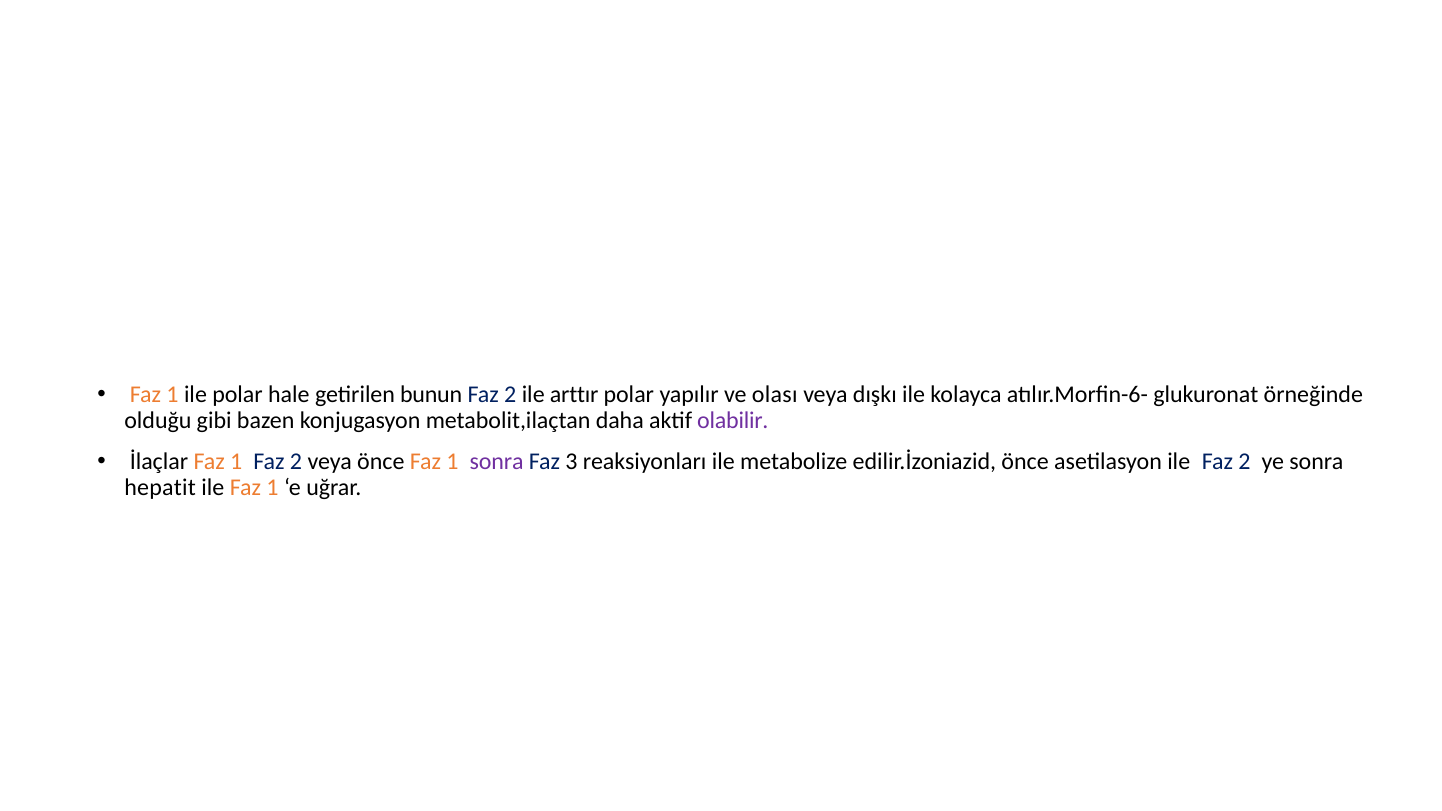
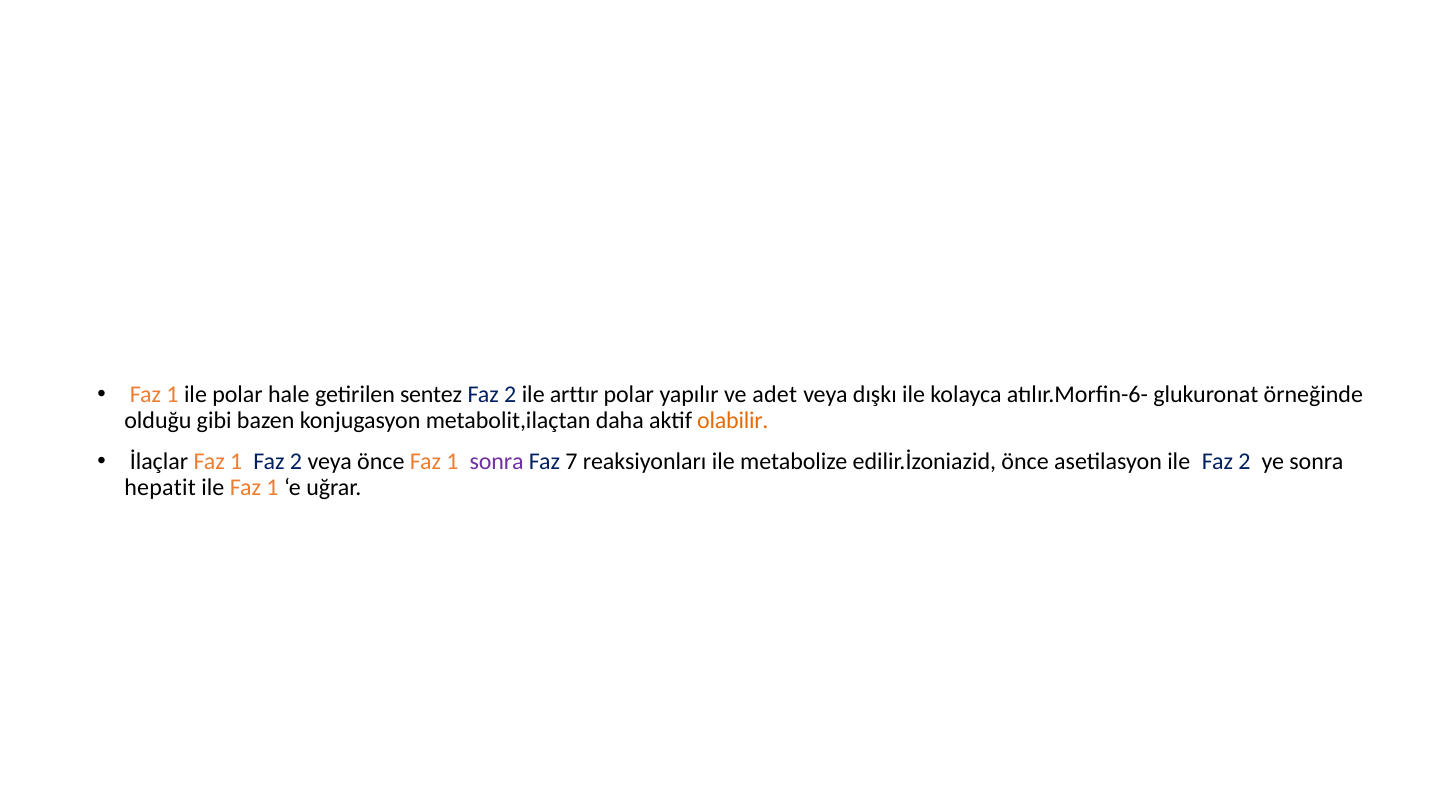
bunun: bunun -> sentez (431, 395)
olası: olası -> adet (775, 395)
olabilir colour: purple -> orange (733, 421)
3: 3 -> 7 (572, 461)
